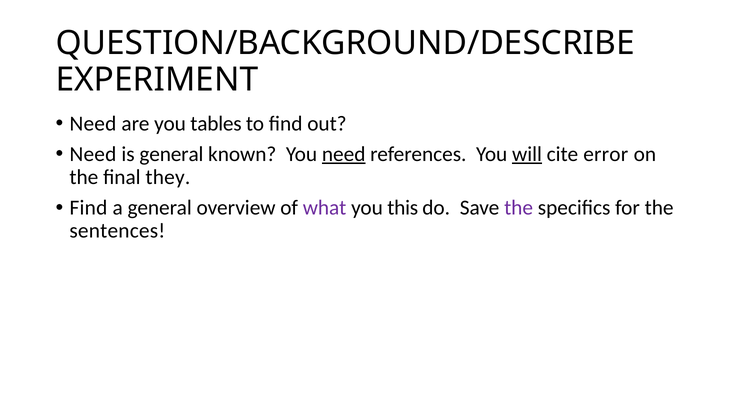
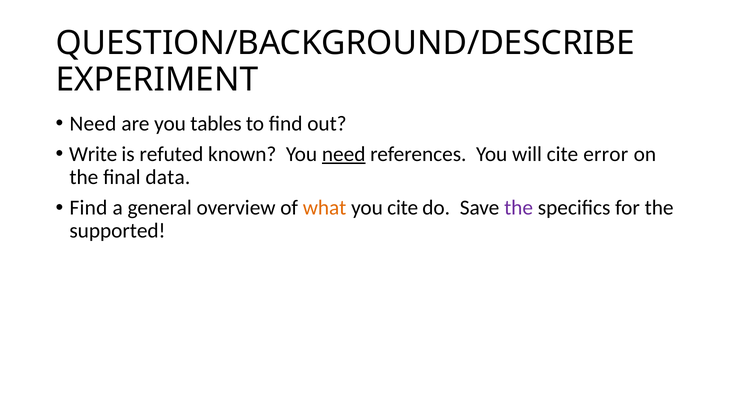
Need: Need -> Write (93, 154)
is general: general -> refuted (171, 154)
will underline: present -> none (527, 154)
they: they -> data (168, 177)
what colour: purple -> orange (325, 208)
you this: this -> cite (403, 208)
sentences: sentences -> supported (117, 231)
